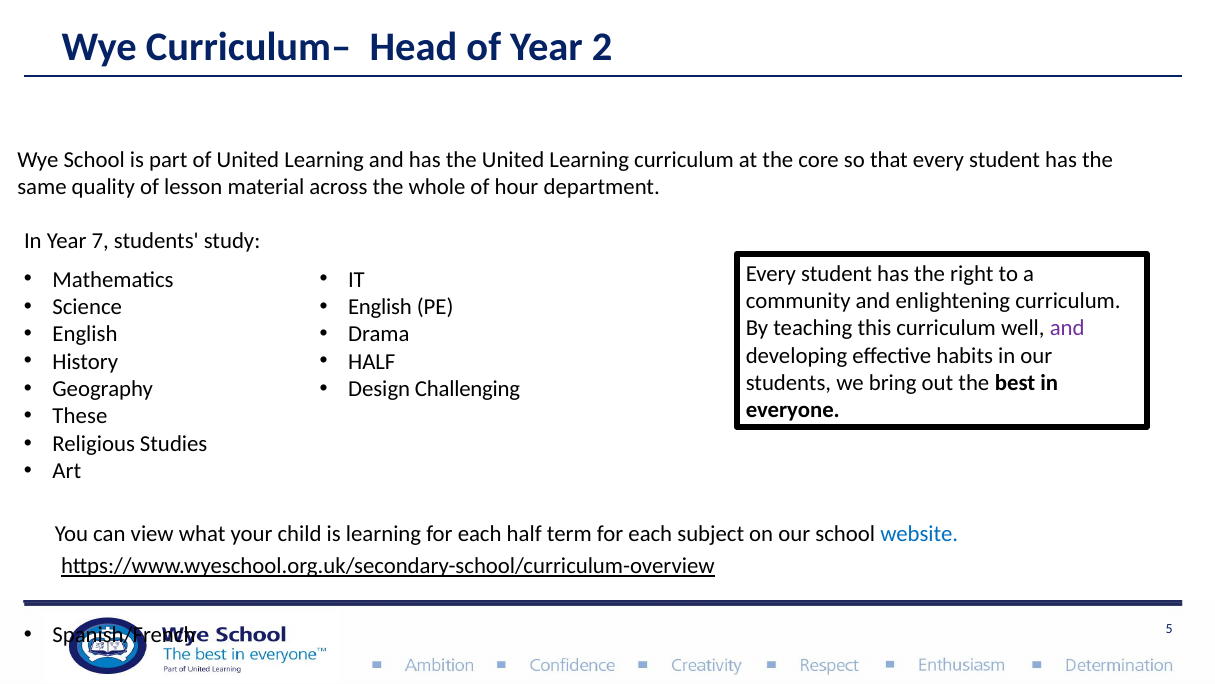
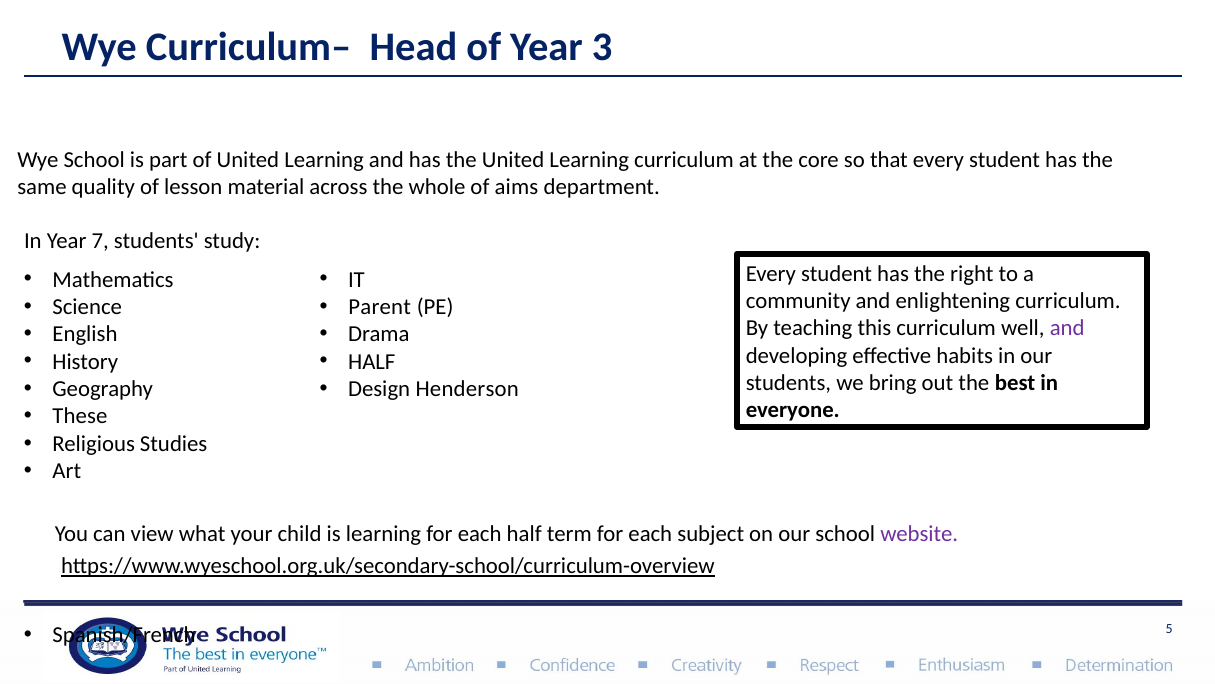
2: 2 -> 3 (602, 47)
hour: hour -> aims (516, 187)
English: English -> Parent (380, 307)
Challenging: Challenging -> Henderson (467, 389)
website colour: blue -> purple (919, 533)
